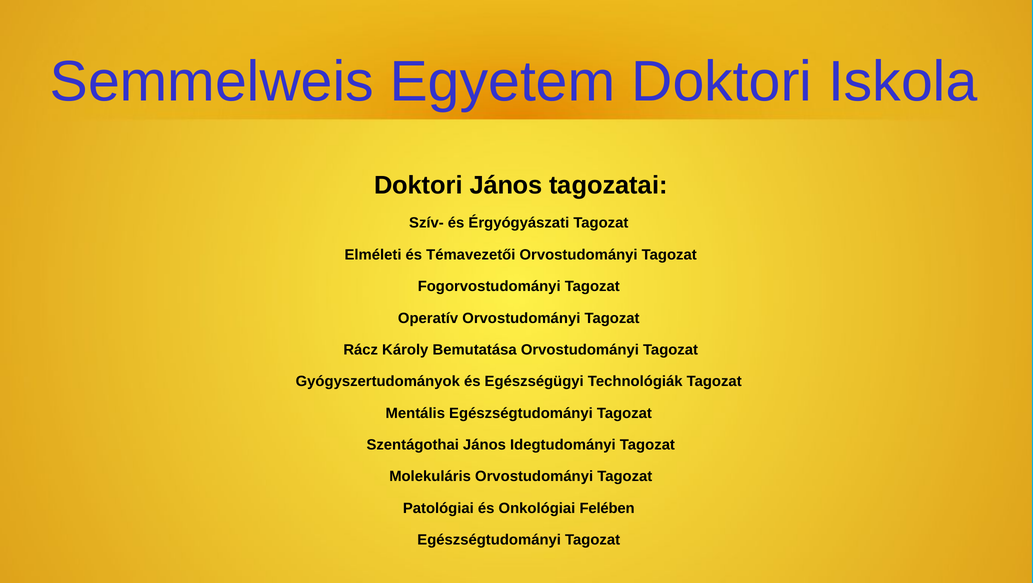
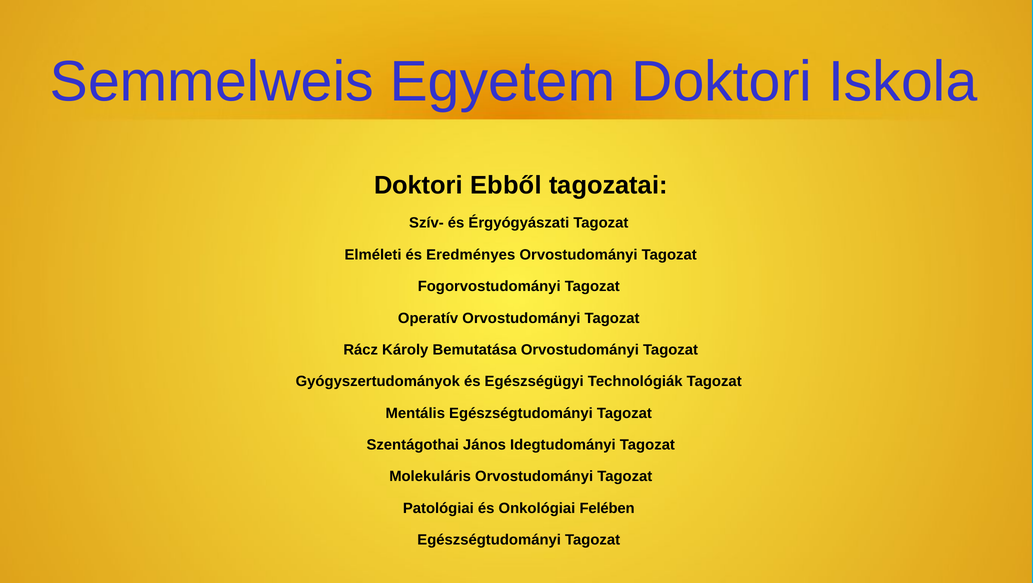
Doktori János: János -> Ebből (506, 185)
Témavezetői: Témavezetői -> Eredményes (471, 255)
